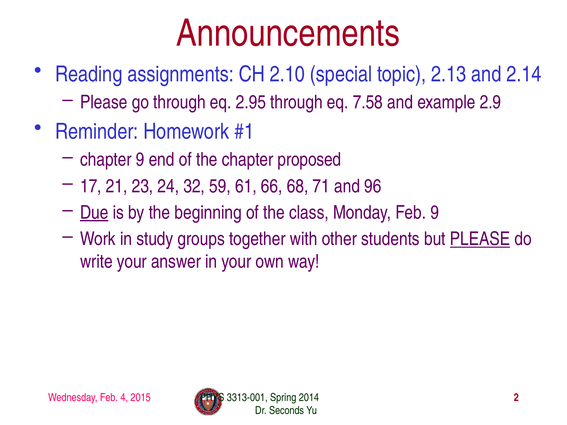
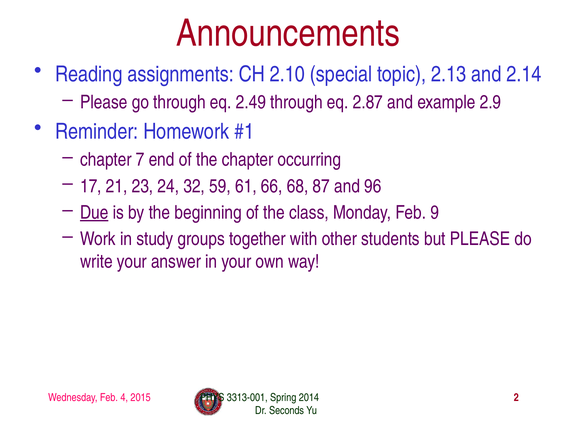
2.95: 2.95 -> 2.49 (251, 102)
7.58: 7.58 -> 2.87 (368, 102)
chapter 9: 9 -> 7 (140, 160)
proposed: proposed -> occurring (309, 160)
71: 71 -> 87 (321, 186)
PLEASE underline: present -> none (480, 239)
